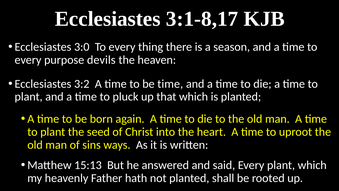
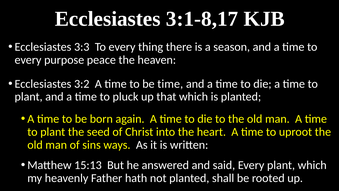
3:0: 3:0 -> 3:3 (82, 47)
devils: devils -> peace (101, 60)
